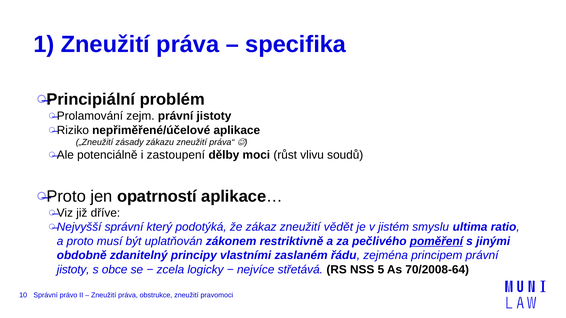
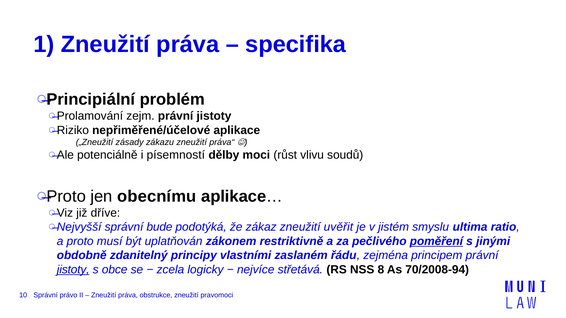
zastoupení: zastoupení -> písemností (176, 155)
opatrností: opatrností -> obecnímu (157, 196)
který: který -> bude (159, 227)
vědět: vědět -> uvěřit (338, 227)
jistoty underline: none -> present (73, 270)
5: 5 -> 8 (381, 270)
70/2008-64: 70/2008-64 -> 70/2008-94 (437, 270)
